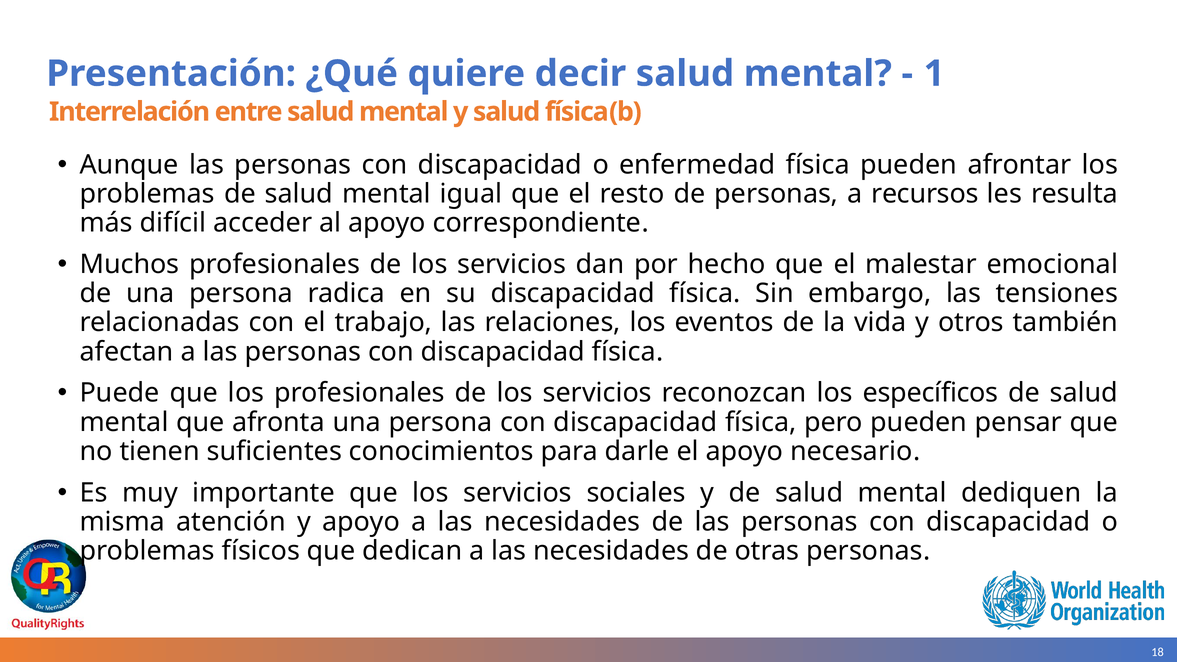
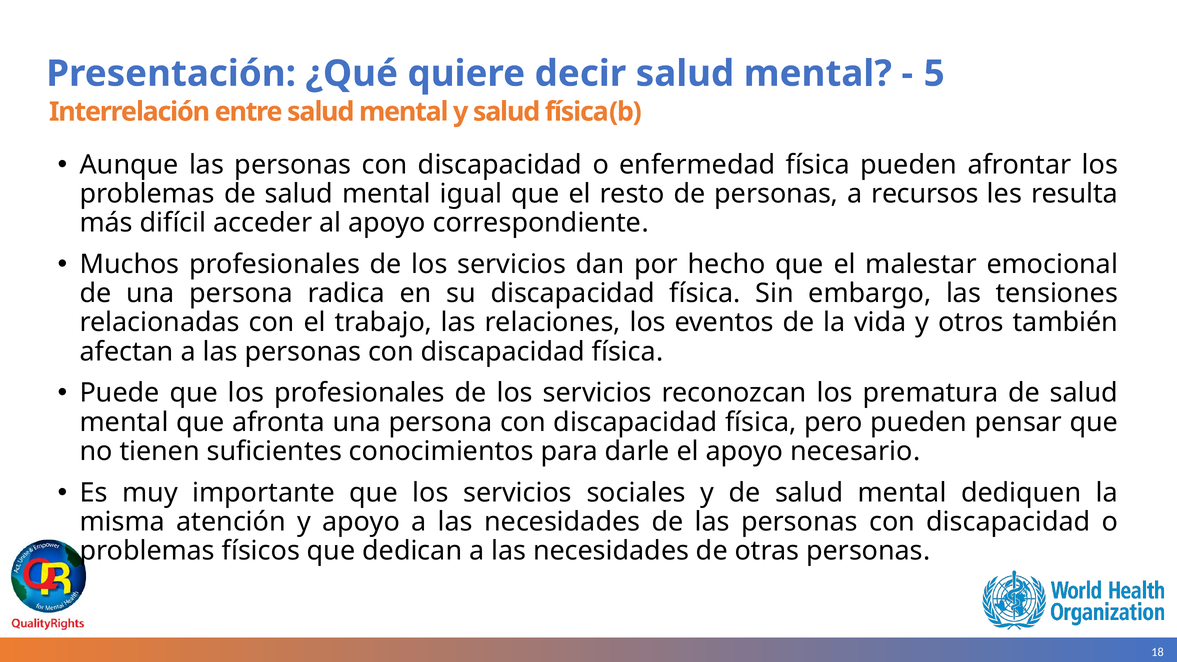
1: 1 -> 5 (934, 74)
específicos: específicos -> prematura (931, 393)
